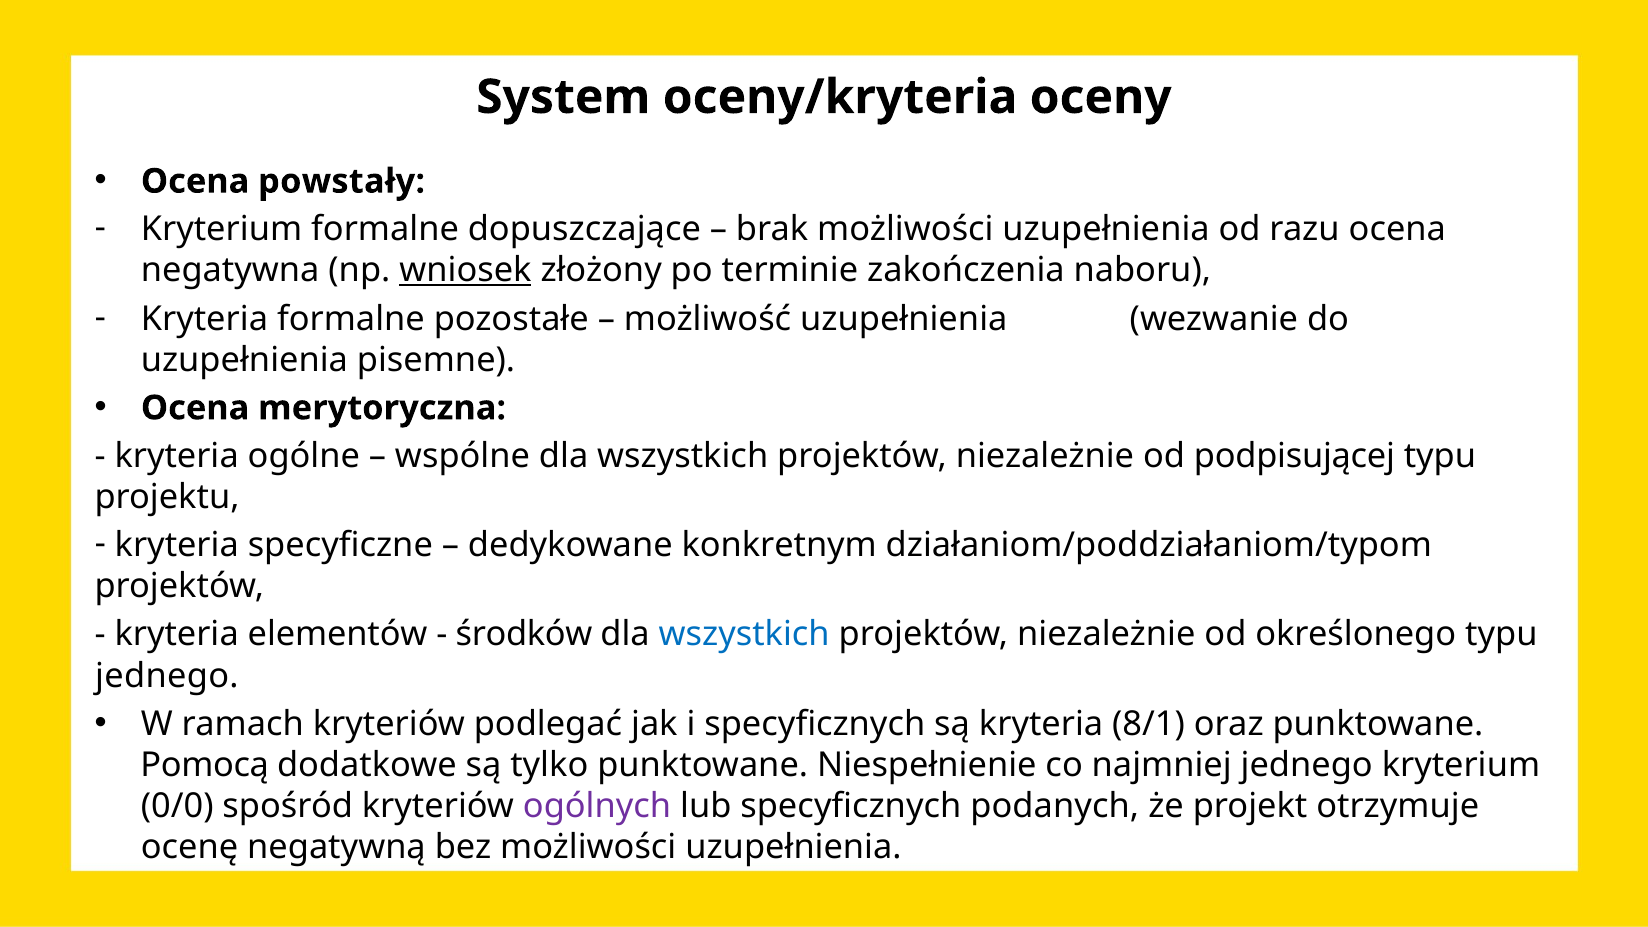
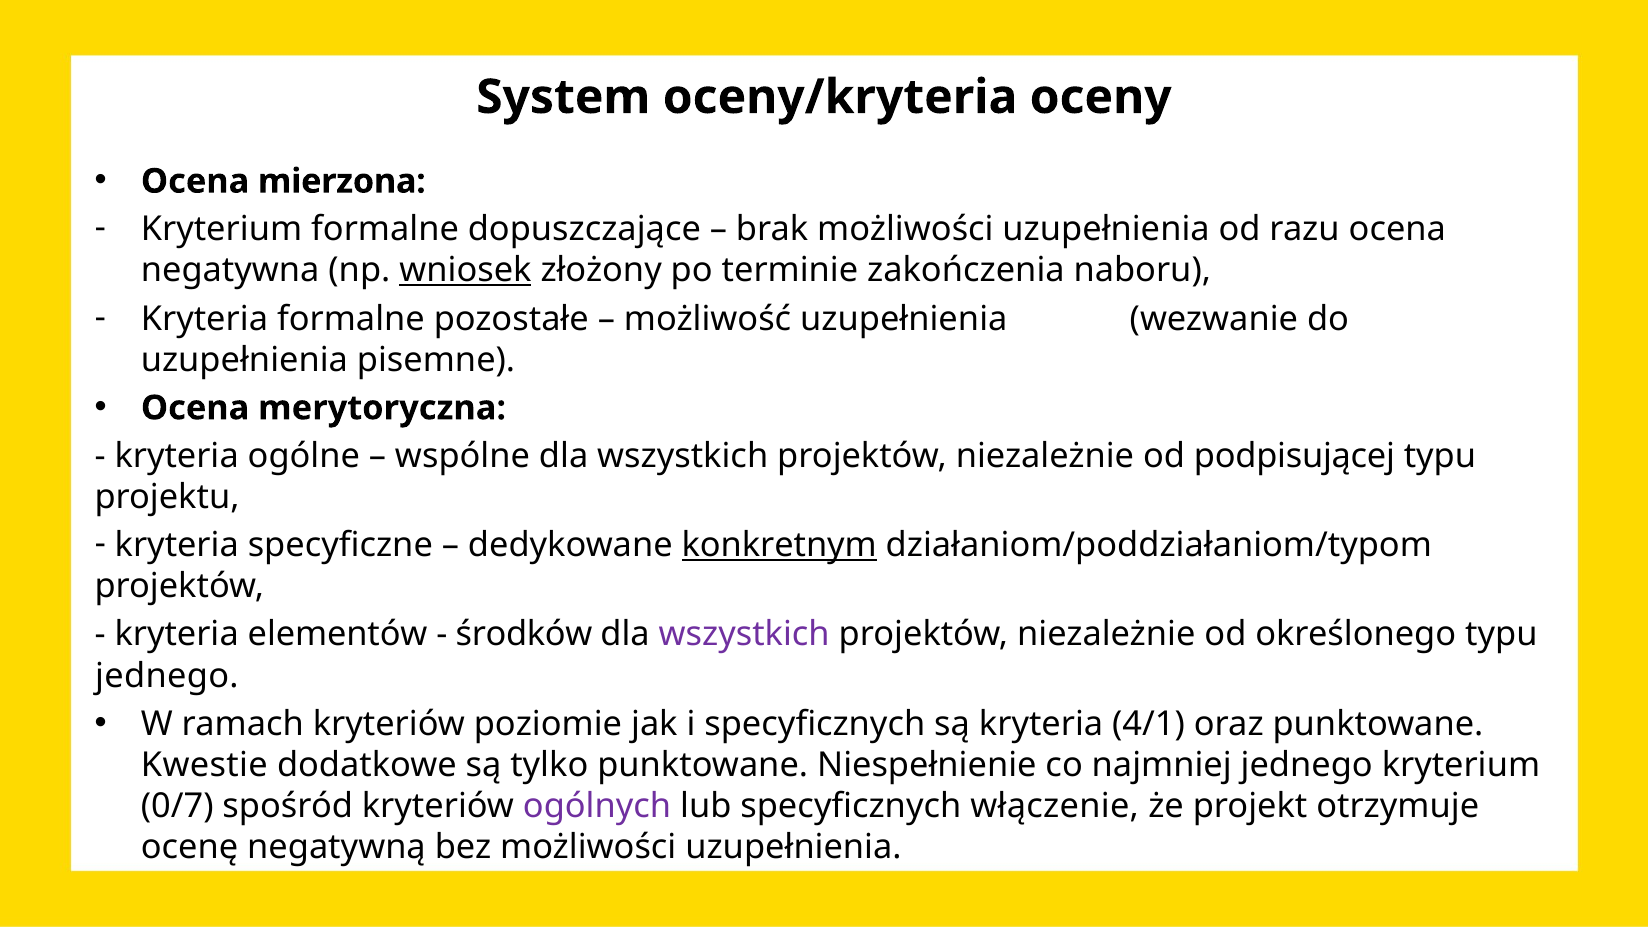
powstały: powstały -> mierzona (342, 181)
konkretnym underline: none -> present (779, 545)
wszystkich colour: blue -> purple (744, 635)
podlegać: podlegać -> poziomie (548, 724)
8/1: 8/1 -> 4/1 (1149, 724)
Pomocą: Pomocą -> Kwestie (204, 765)
0/0: 0/0 -> 0/7 (177, 806)
podanych: podanych -> włączenie (1055, 806)
